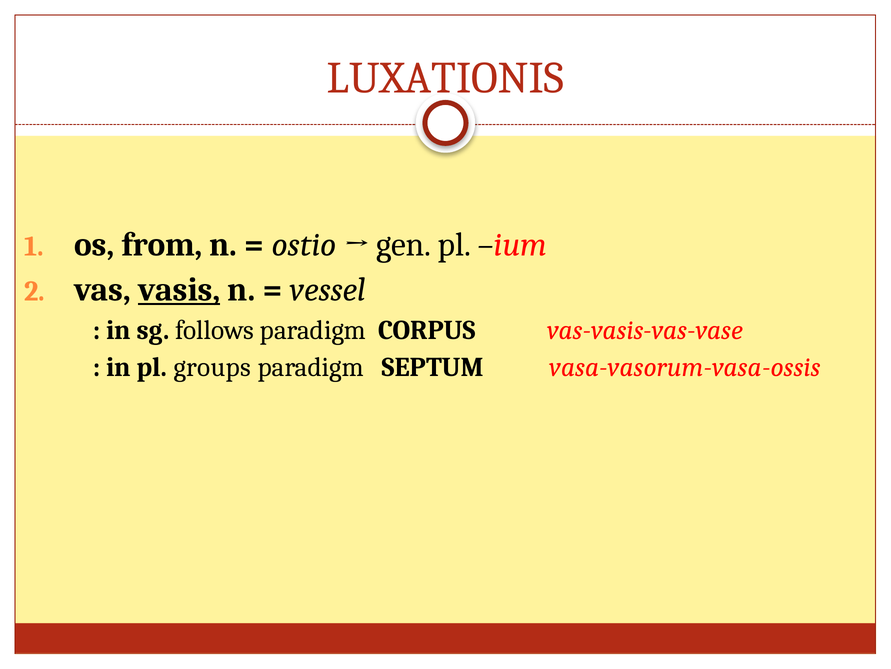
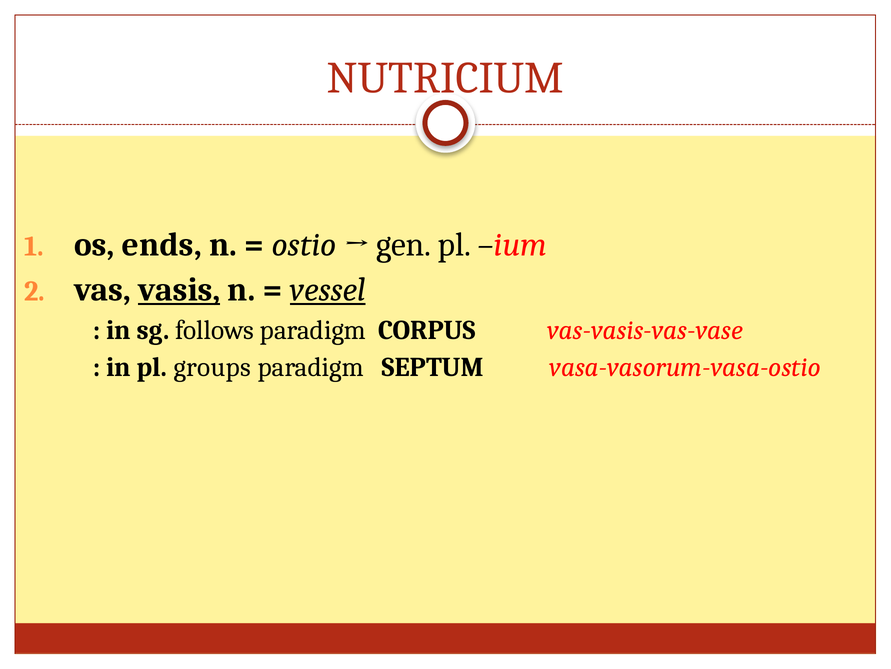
LUXATIONIS: LUXATIONIS -> NUTRICIUM (445, 78)
from: from -> ends (162, 244)
vessel underline: none -> present (328, 289)
vasa-vasorum-vasa-ossis: vasa-vasorum-vasa-ossis -> vasa-vasorum-vasa-ostio (685, 367)
